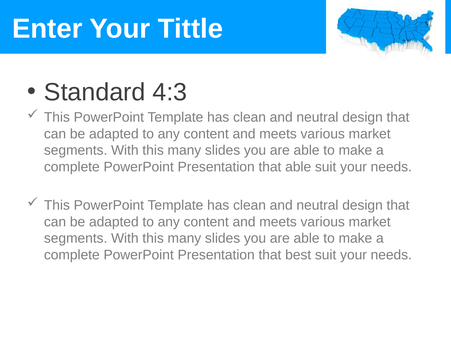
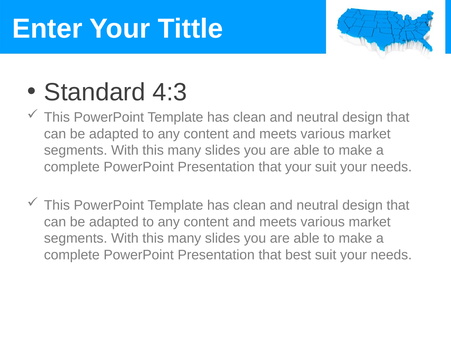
that able: able -> your (298, 167)
